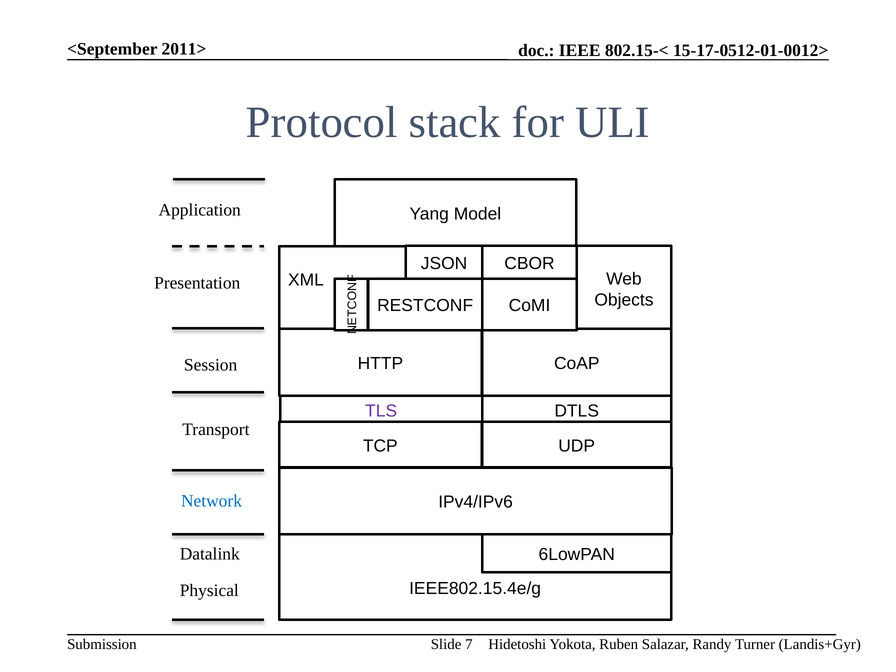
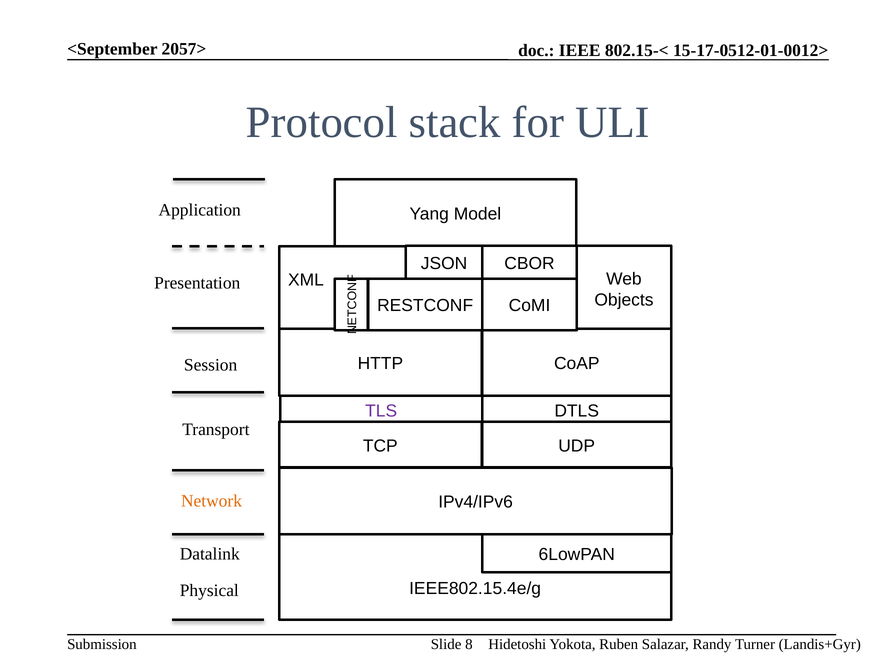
2011>: 2011> -> 2057> (184, 49)
Network colour: blue -> orange (212, 501)
7: 7 -> 8 (469, 644)
